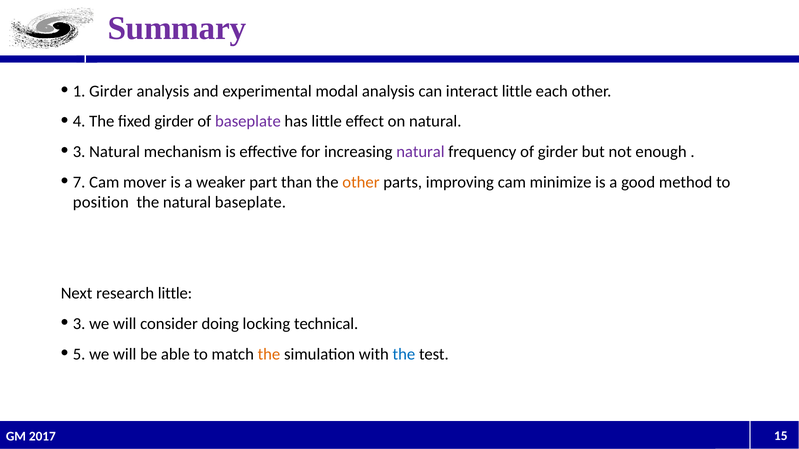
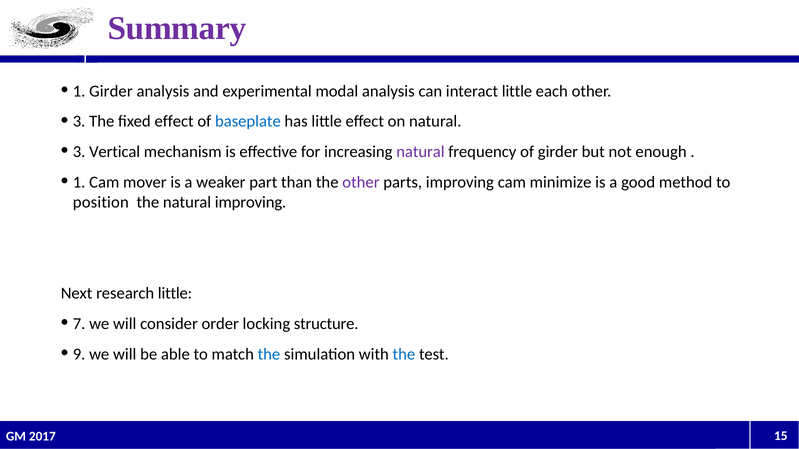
4: 4 -> 3 (79, 122)
fixed girder: girder -> effect (174, 122)
baseplate colour: purple -> blue (248, 122)
3 Natural: Natural -> Vertical (115, 152)
7: 7 -> 1 (79, 182)
other colour: orange -> purple (361, 182)
natural baseplate: baseplate -> improving (251, 203)
3: 3 -> 7 (79, 324)
doing: doing -> order (220, 324)
technical: technical -> structure (326, 324)
5: 5 -> 9 (79, 354)
the colour: orange -> blue (269, 354)
